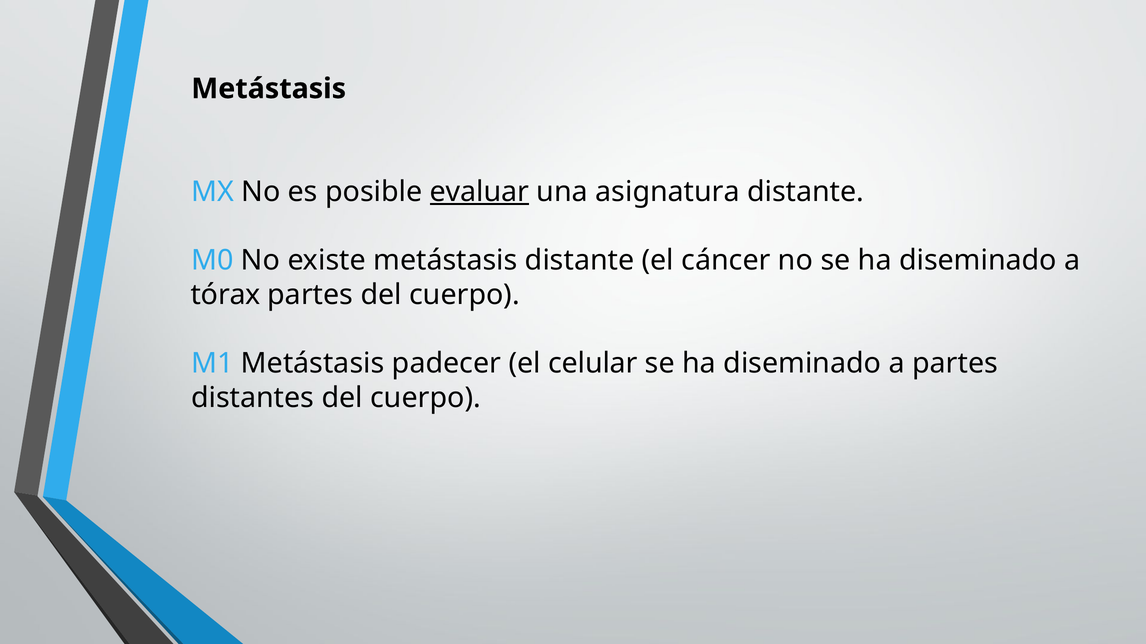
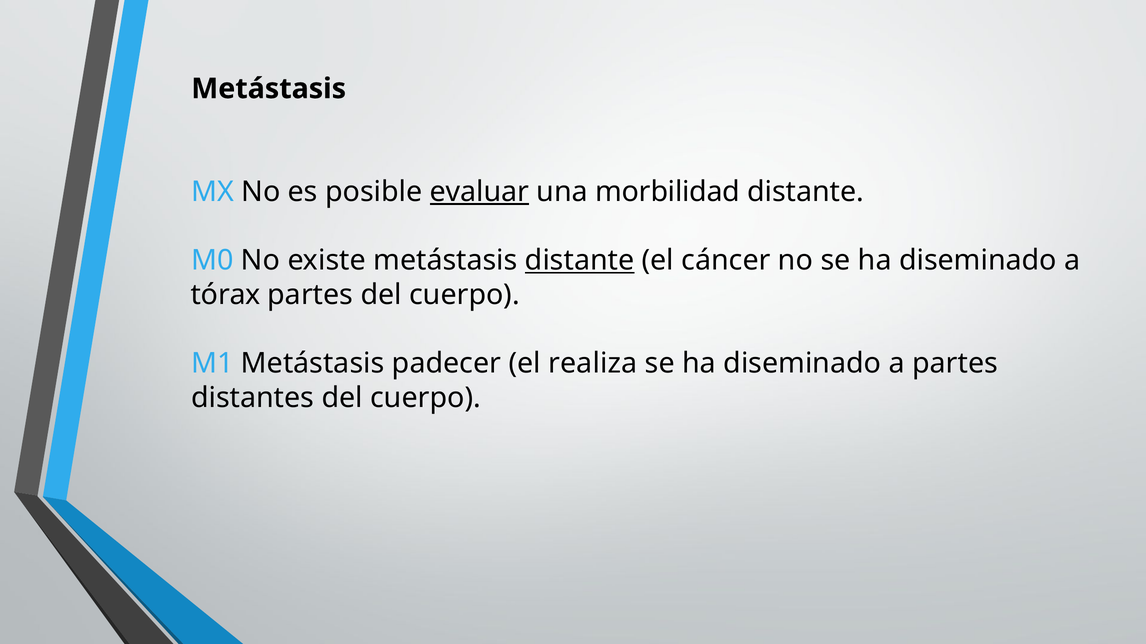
asignatura: asignatura -> morbilidad (668, 192)
distante underline: none -> present (580, 261)
celular: celular -> realiza (593, 364)
